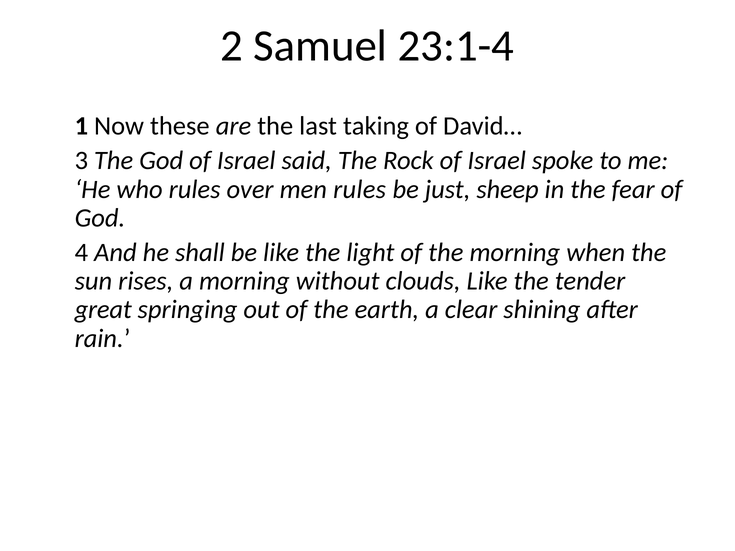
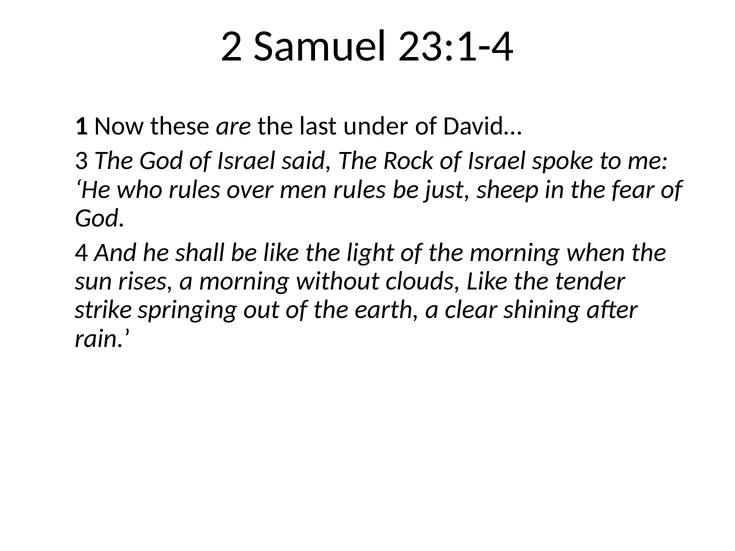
taking: taking -> under (376, 126)
great: great -> strike (103, 310)
